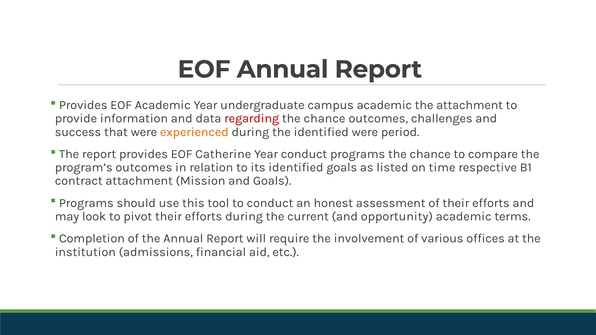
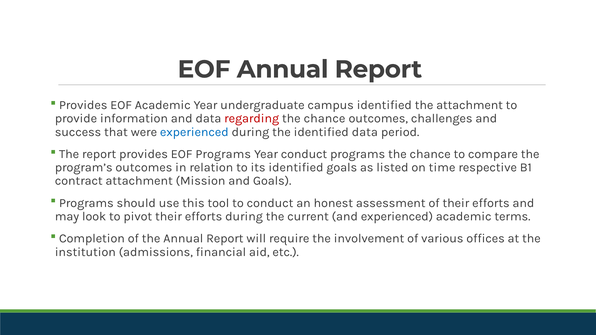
campus academic: academic -> identified (384, 105)
experienced colour: orange -> blue (194, 132)
identified were: were -> data (365, 132)
EOF Catherine: Catherine -> Programs (223, 154)
and opportunity: opportunity -> experienced (397, 217)
